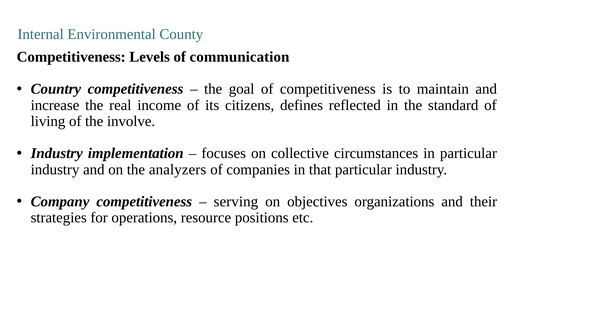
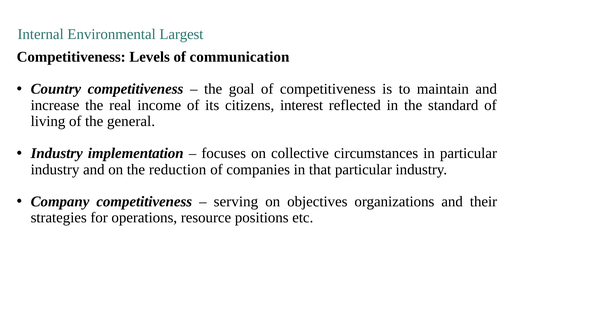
County: County -> Largest (181, 34)
defines: defines -> interest (302, 105)
involve: involve -> general (131, 121)
analyzers: analyzers -> reduction (178, 169)
